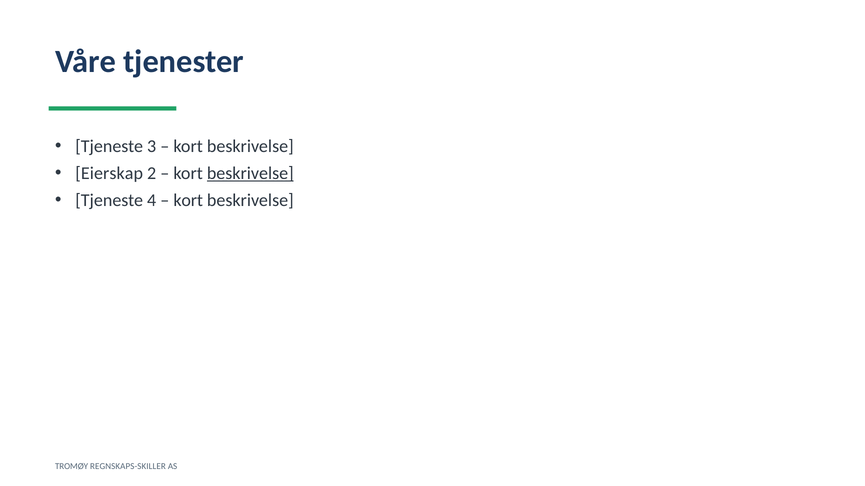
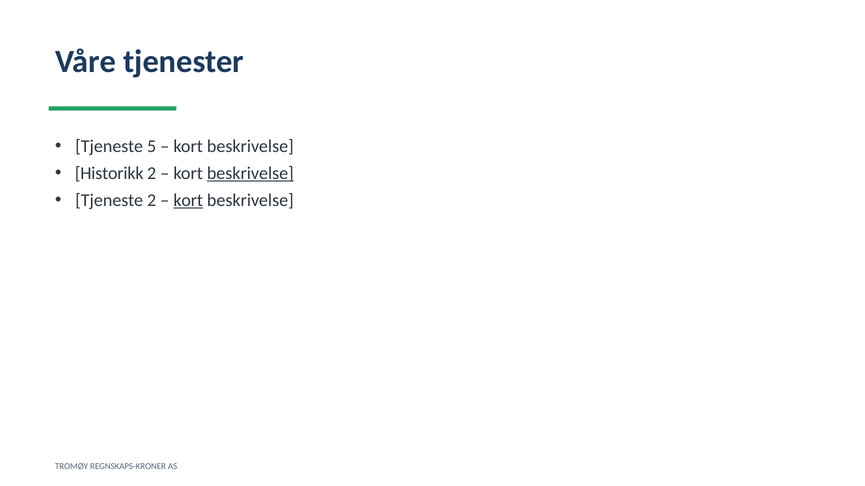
3: 3 -> 5 (152, 147)
Eierskap: Eierskap -> Historikk (109, 174)
Tjeneste 4: 4 -> 2 (152, 201)
kort underline: none -> present (188, 201)
REGNSKAPS-SKILLER: REGNSKAPS-SKILLER -> REGNSKAPS-KRONER (128, 467)
